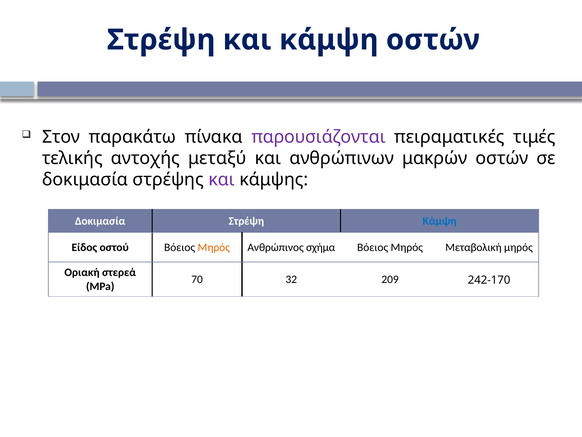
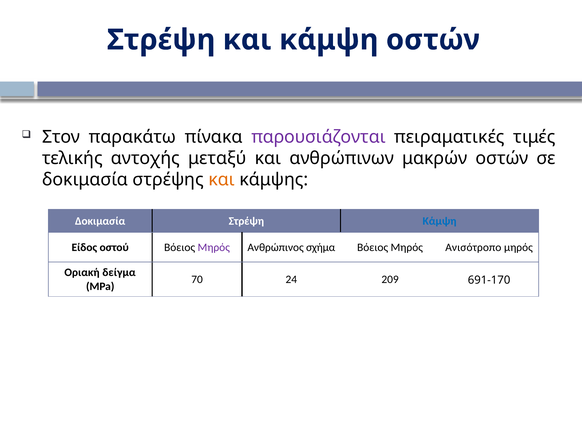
και colour: purple -> orange (222, 179)
Μηρός colour: orange -> purple (214, 247)
Μεταβολική: Μεταβολική -> Ανισότροπο (473, 247)
στερεά: στερεά -> δείγμα (119, 272)
32: 32 -> 24 (291, 279)
242-170: 242-170 -> 691-170 (489, 280)
